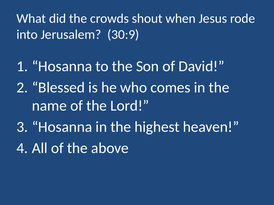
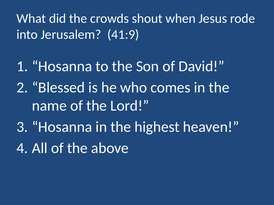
30:9: 30:9 -> 41:9 (123, 35)
